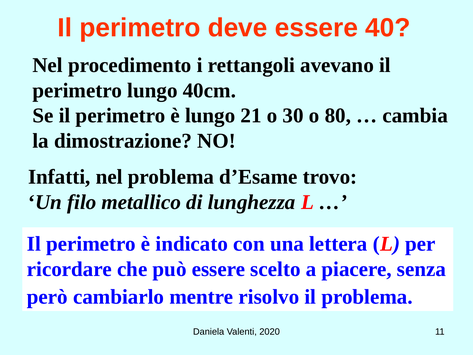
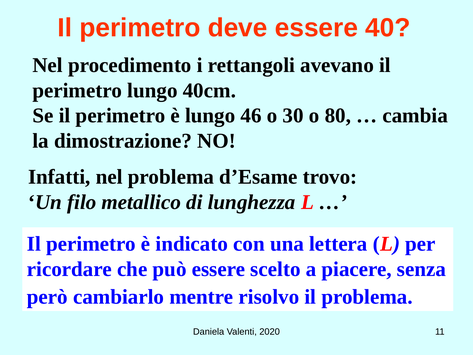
21: 21 -> 46 (251, 116)
